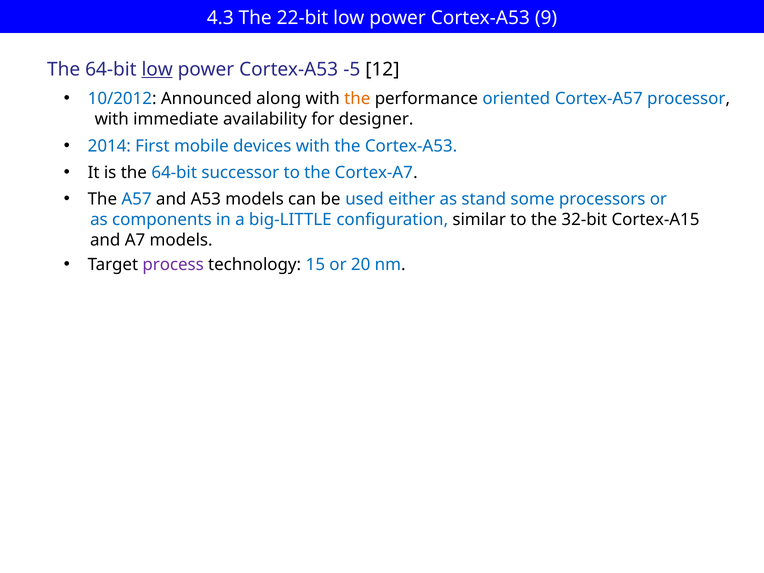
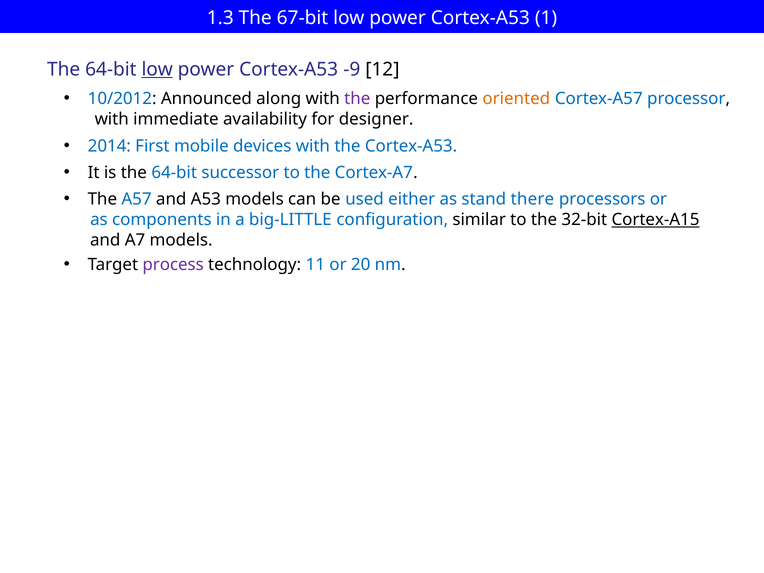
4.3: 4.3 -> 1.3 (220, 18)
22-bit: 22-bit -> 67-bit (302, 18)
9: 9 -> 1 (546, 18)
-5: -5 -> -9 (352, 69)
the colour: orange -> purple (357, 99)
oriented colour: blue -> orange (516, 99)
some: some -> there (532, 199)
Cortex-A15 underline: none -> present (656, 220)
15: 15 -> 11 (315, 265)
